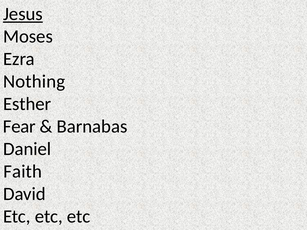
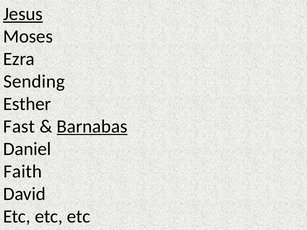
Nothing: Nothing -> Sending (34, 82)
Fear: Fear -> Fast (19, 127)
Barnabas underline: none -> present (92, 127)
